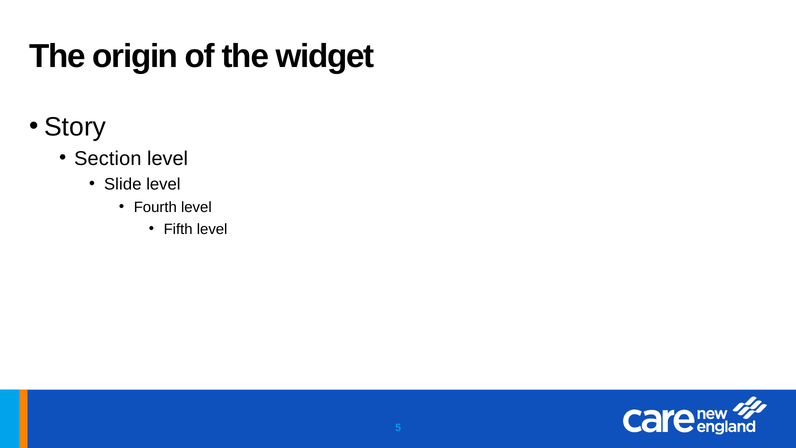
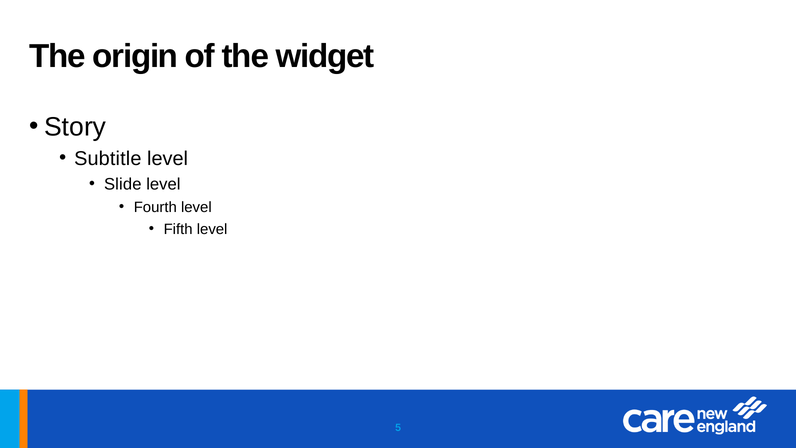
Section: Section -> Subtitle (108, 158)
